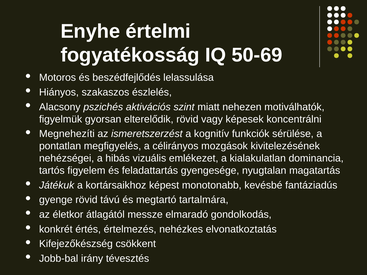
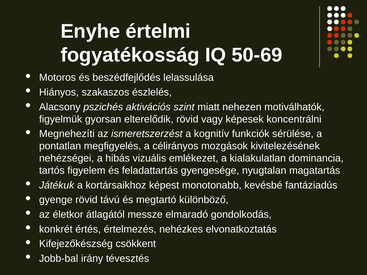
tartalmára: tartalmára -> különböző (204, 200)
